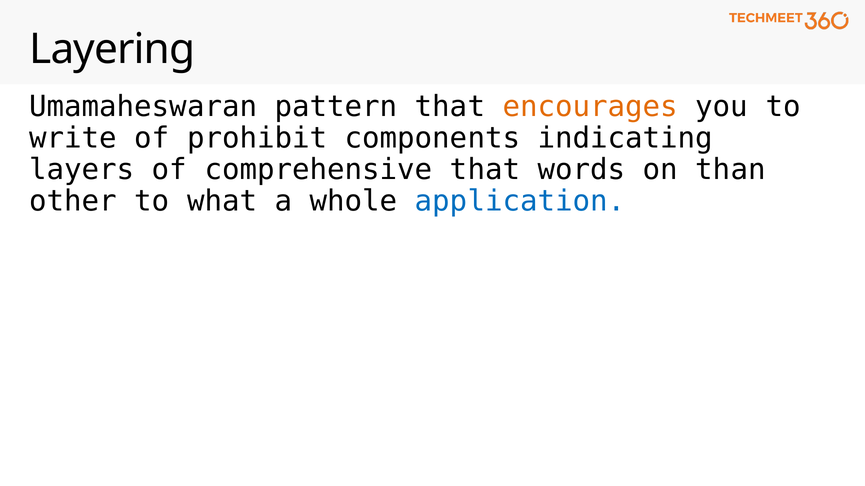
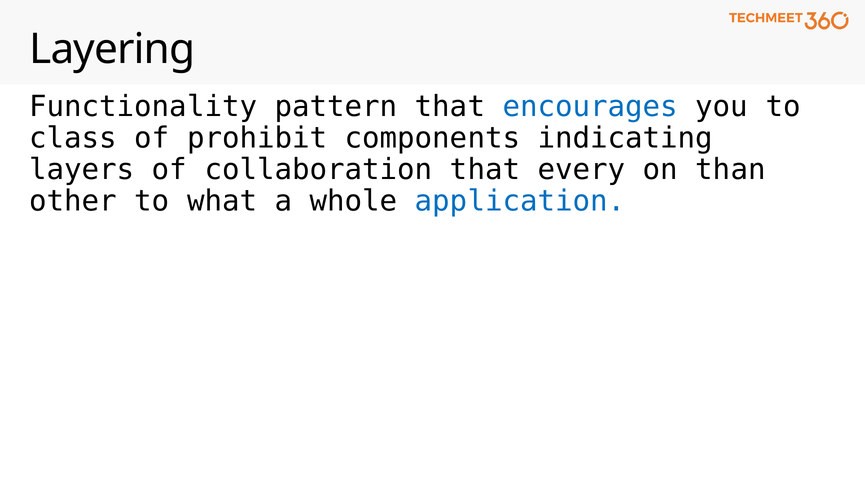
Umamaheswaran: Umamaheswaran -> Functionality (143, 107)
encourages colour: orange -> blue (590, 107)
write: write -> class (73, 138)
comprehensive: comprehensive -> collaboration (318, 170)
words: words -> every (581, 170)
